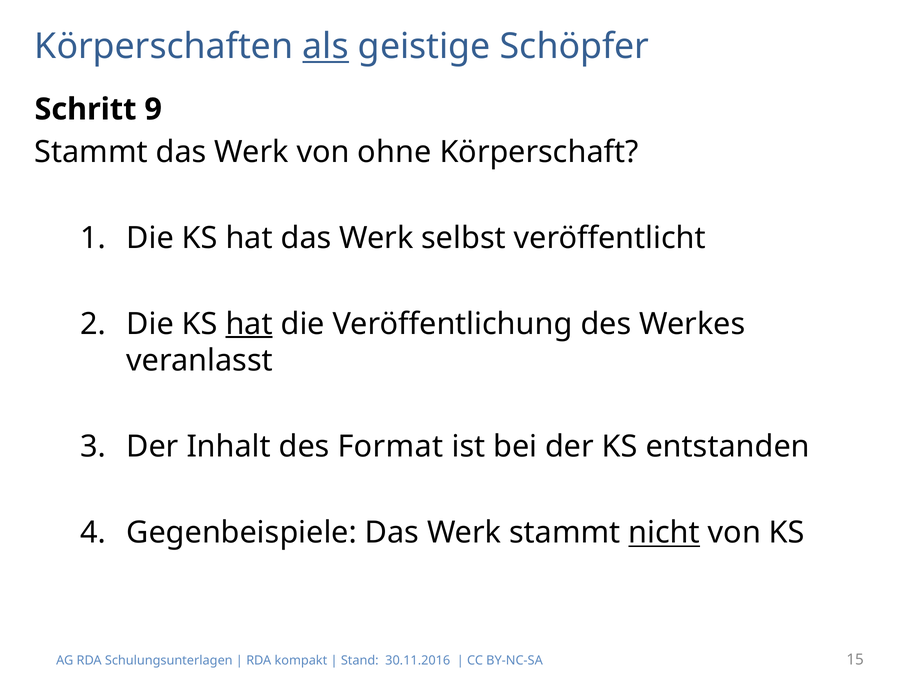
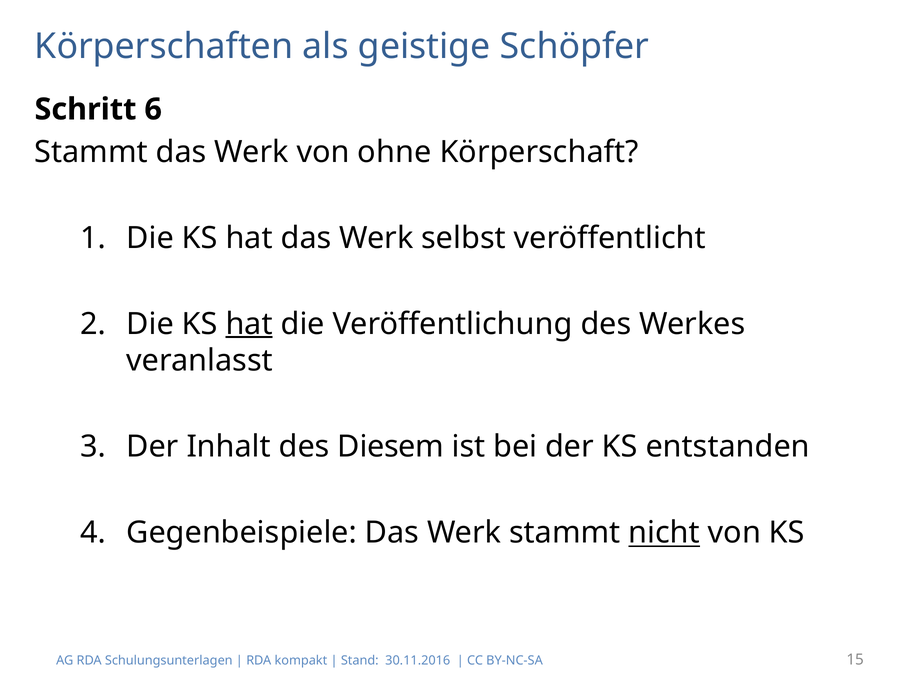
als underline: present -> none (326, 46)
9: 9 -> 6 (153, 109)
Format: Format -> Diesem (391, 446)
